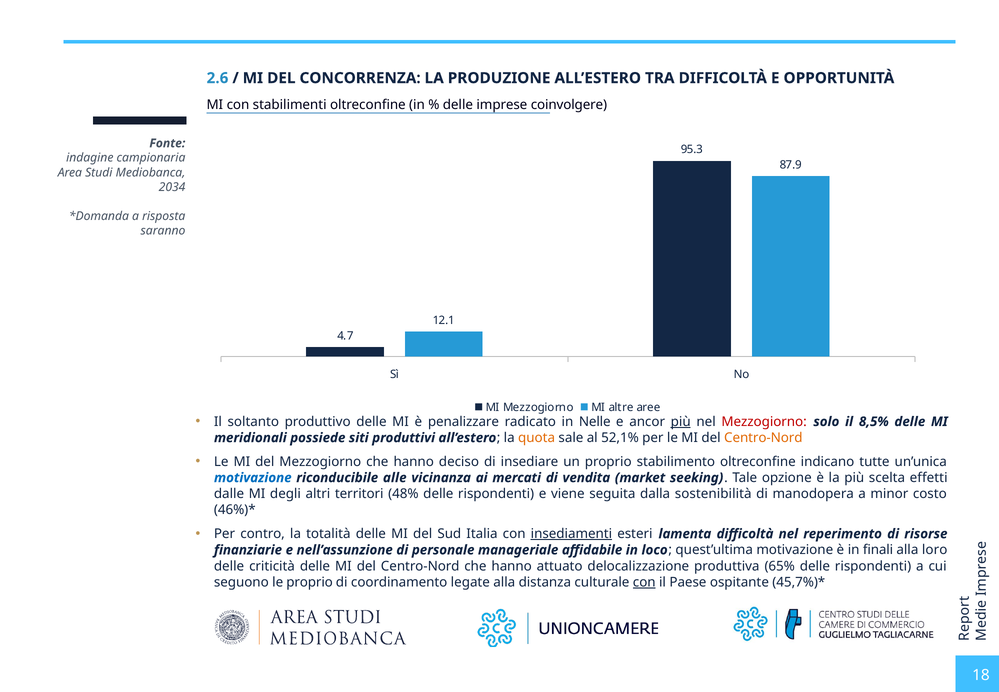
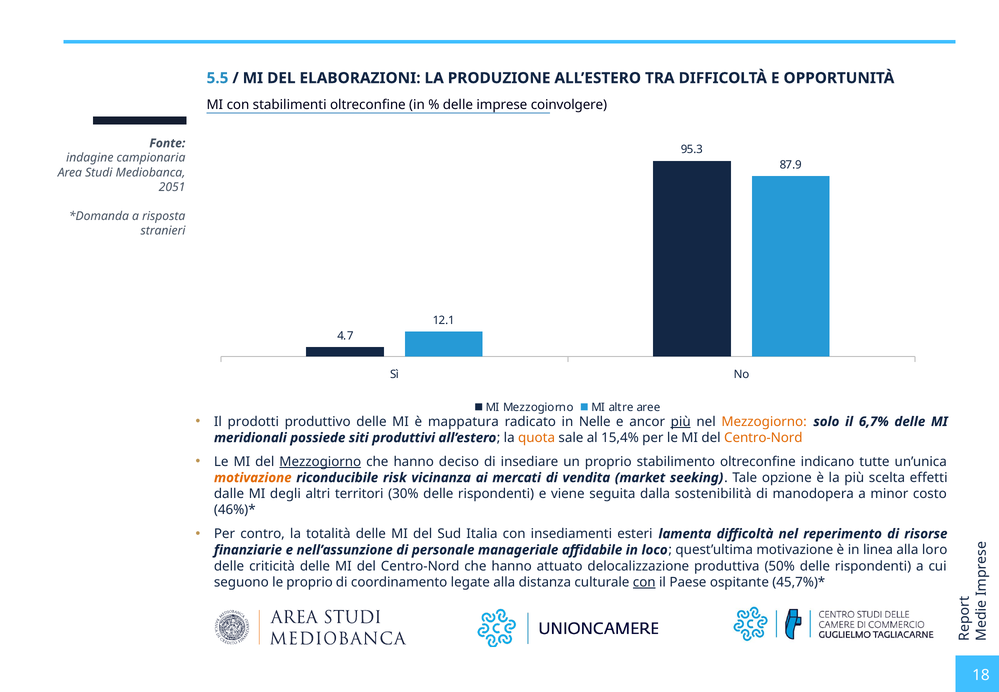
2.6: 2.6 -> 5.5 (218, 78)
CONCORRENZA: CONCORRENZA -> ELABORAZIONI (360, 78)
2034: 2034 -> 2051 (172, 187)
saranno: saranno -> stranieri (163, 231)
soltanto: soltanto -> prodotti (253, 421)
penalizzare: penalizzare -> mappatura (463, 421)
Mezzogiorno colour: red -> orange (764, 421)
8,5%: 8,5% -> 6,7% (874, 421)
52,1%: 52,1% -> 15,4% (620, 438)
Mezzogiorno underline: none -> present (320, 461)
motivazione colour: blue -> orange (253, 477)
alle: alle -> risk (395, 477)
48%: 48% -> 30% (403, 494)
insediamenti underline: present -> none (571, 534)
finali: finali -> linea (878, 550)
65%: 65% -> 50% (780, 566)
